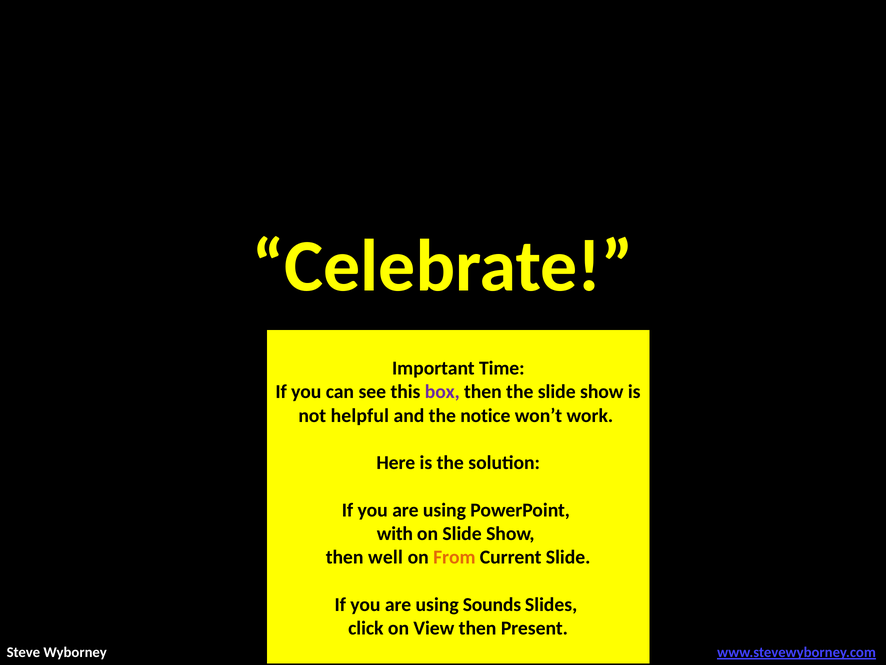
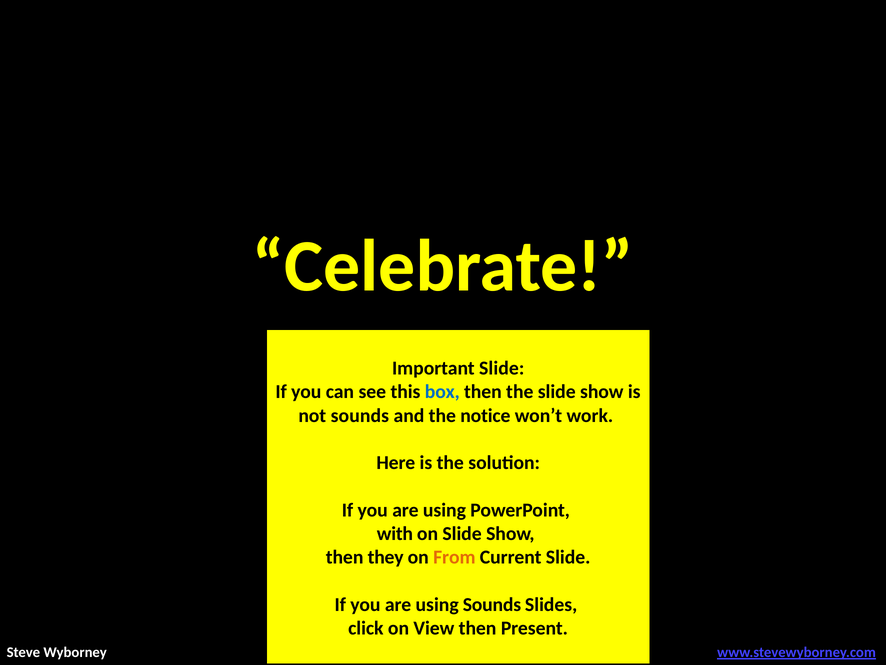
Important Time: Time -> Slide (502, 368)
box colour: purple -> blue (442, 392)
not helpful: helpful -> sounds (360, 415)
well: well -> they (386, 557)
